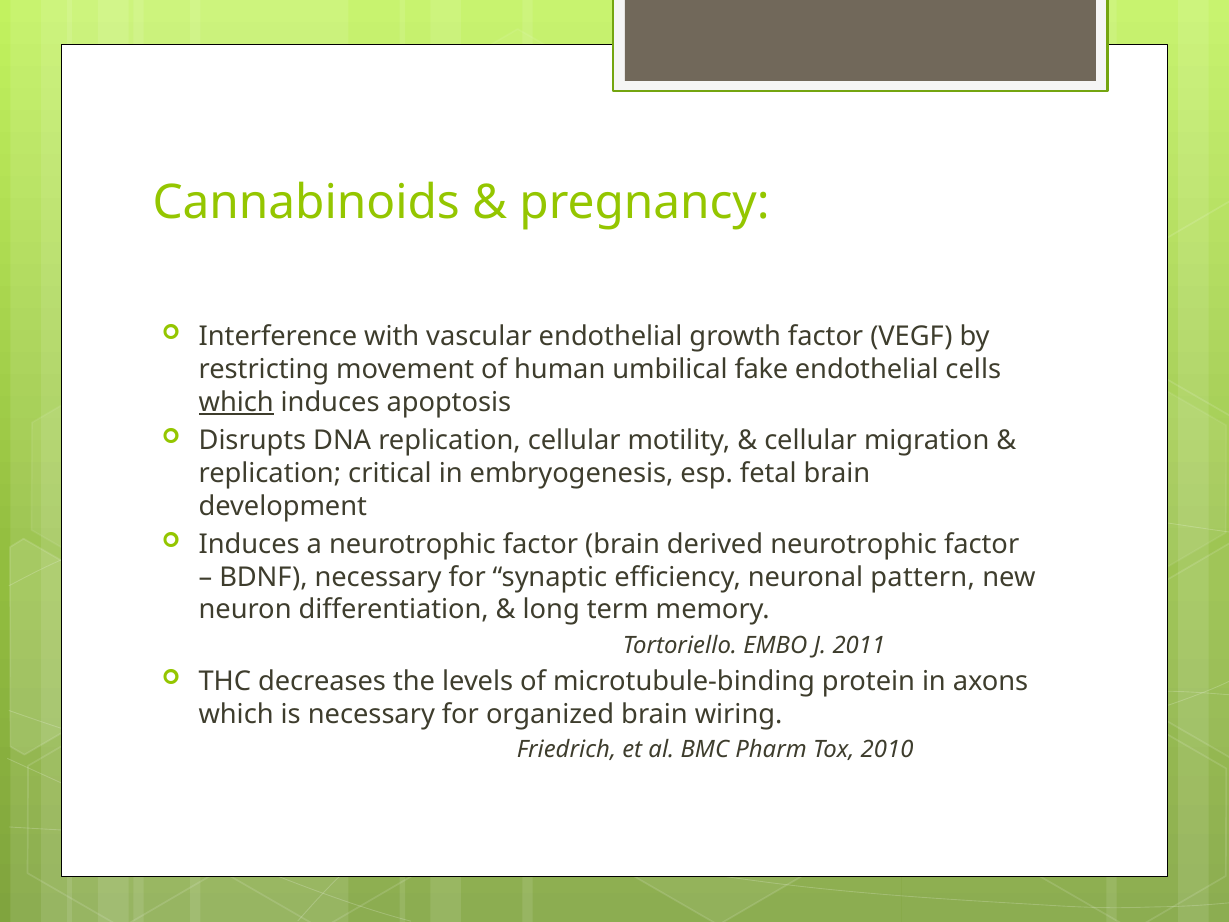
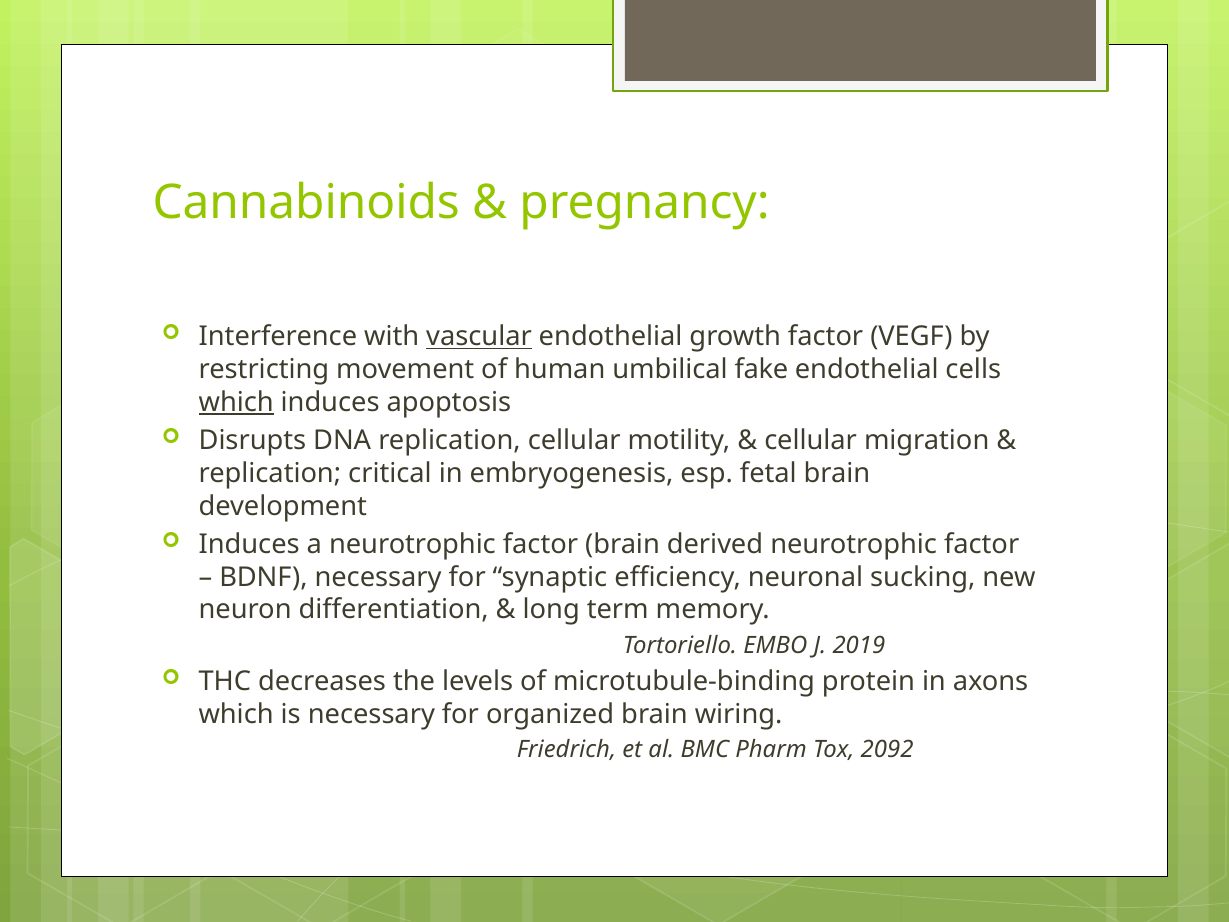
vascular underline: none -> present (479, 337)
pattern: pattern -> sucking (923, 577)
2011: 2011 -> 2019 (859, 645)
2010: 2010 -> 2092 (887, 749)
